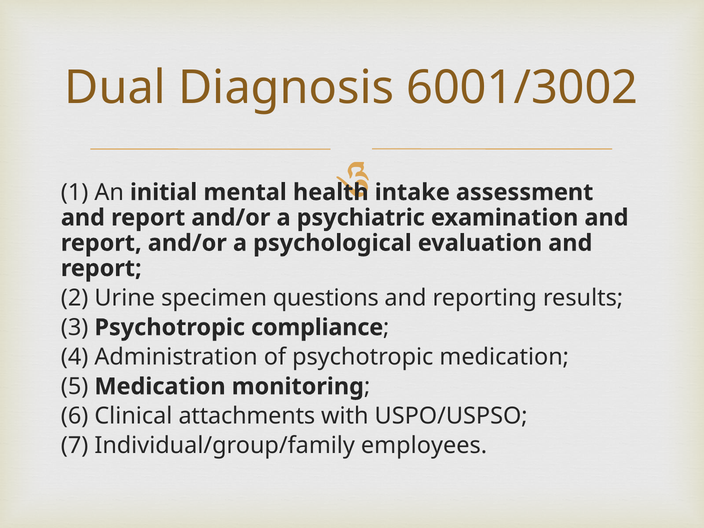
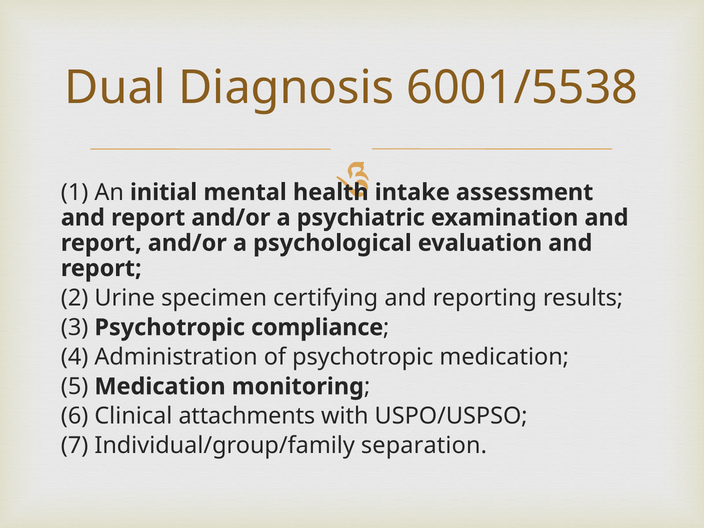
6001/3002: 6001/3002 -> 6001/5538 (522, 88)
questions: questions -> certifying (326, 298)
employees: employees -> separation (424, 446)
